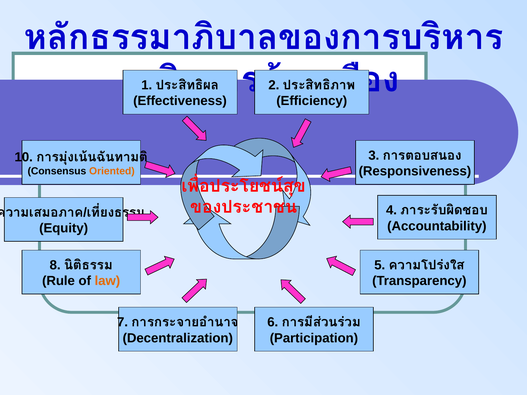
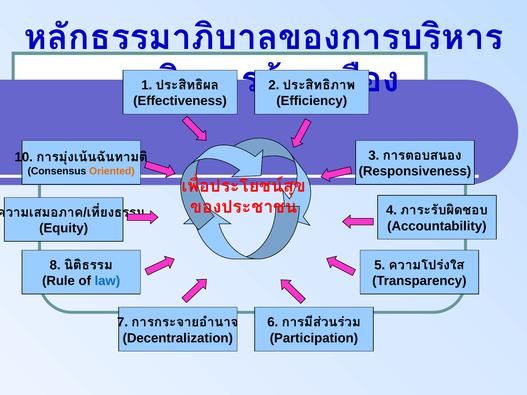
law colour: orange -> blue (107, 281)
